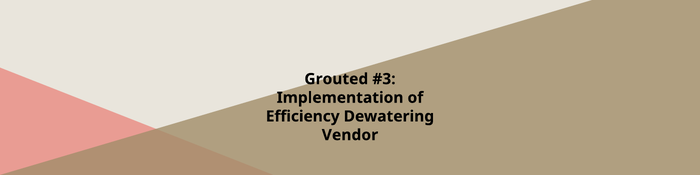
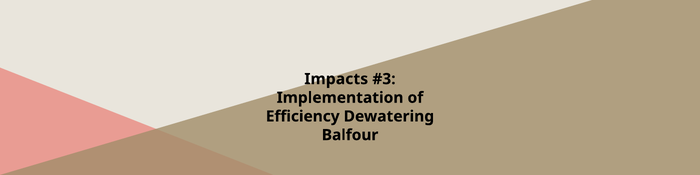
Grouted: Grouted -> Impacts (336, 79)
Vendor: Vendor -> Balfour (350, 135)
